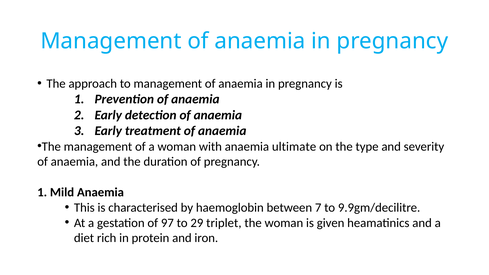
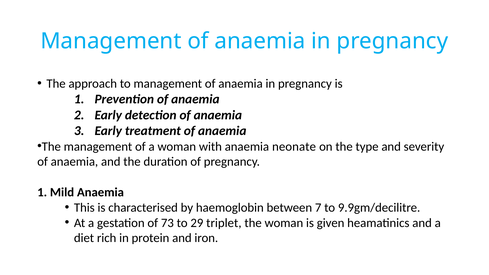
ultimate: ultimate -> neonate (294, 147)
97: 97 -> 73 (167, 223)
